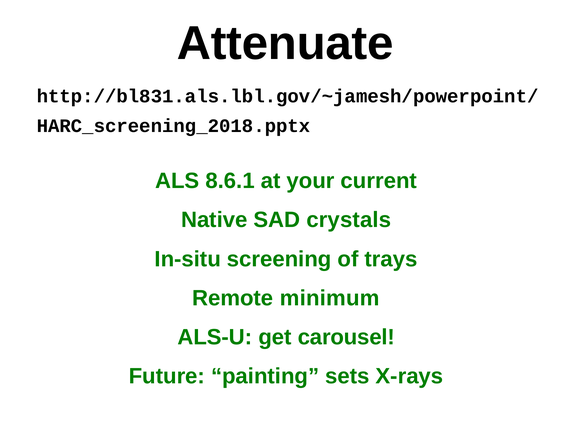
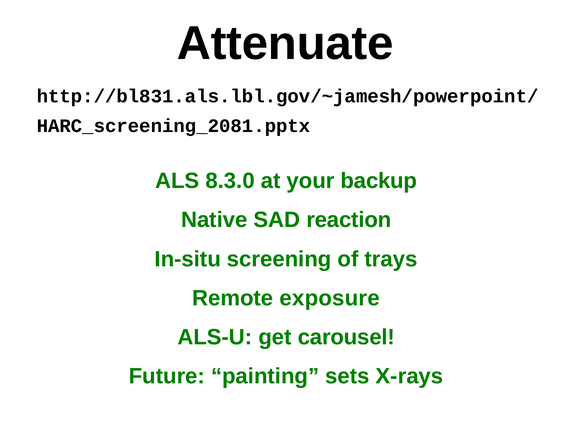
HARC_screening_2018.pptx: HARC_screening_2018.pptx -> HARC_screening_2081.pptx (174, 126)
8.6.1: 8.6.1 -> 8.3.0 (230, 181)
current: current -> backup (379, 181)
crystals: crystals -> reaction (349, 220)
minimum: minimum -> exposure (330, 298)
